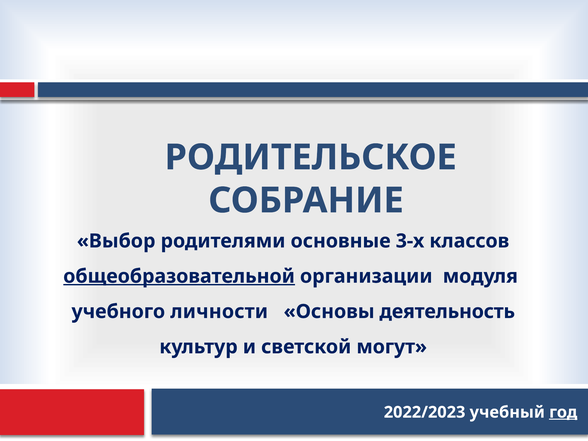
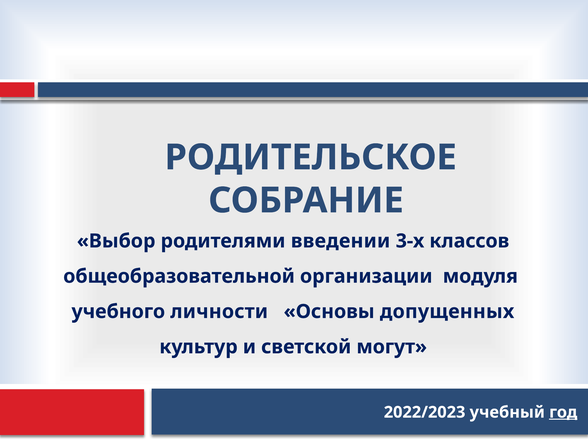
основные: основные -> введении (341, 241)
общеобразовательной underline: present -> none (179, 276)
деятельность: деятельность -> допущенных (447, 312)
